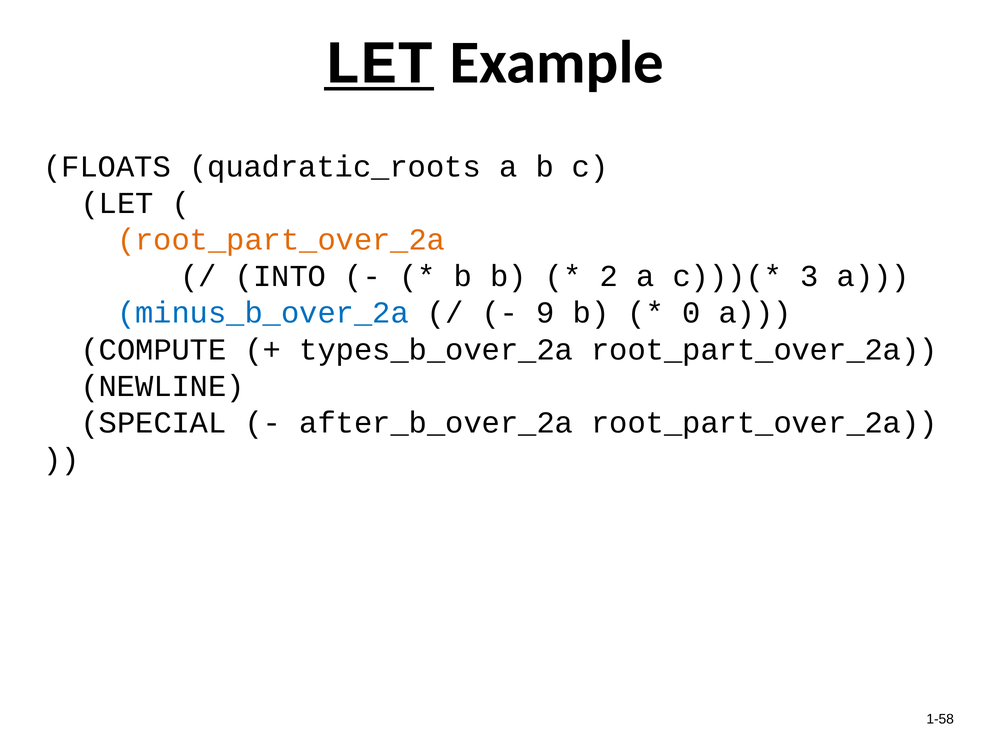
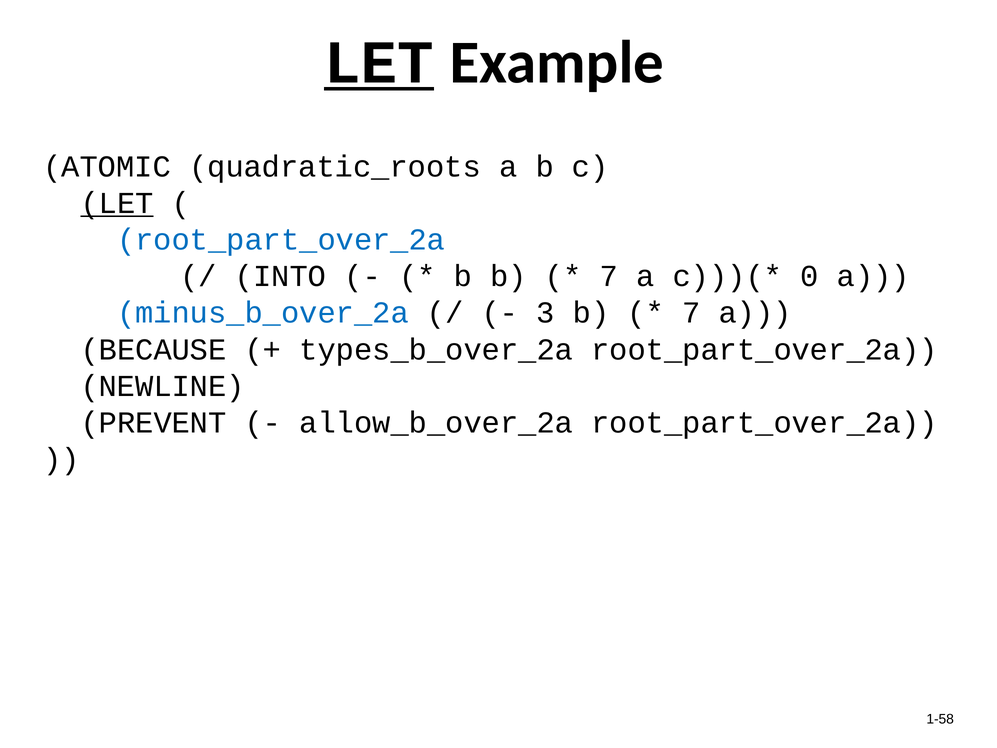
FLOATS: FLOATS -> ATOMIC (107, 167)
LET underline: none -> present (117, 203)
root_part_over_2a colour: orange -> blue (281, 240)
2: 2 -> 7 (609, 276)
3: 3 -> 0 (809, 276)
9: 9 -> 3 (545, 313)
0: 0 -> 7 (691, 313)
COMPUTE: COMPUTE -> BECAUSE (154, 349)
SPECIAL: SPECIAL -> PREVENT (154, 422)
after_b_over_2a: after_b_over_2a -> allow_b_over_2a (436, 422)
